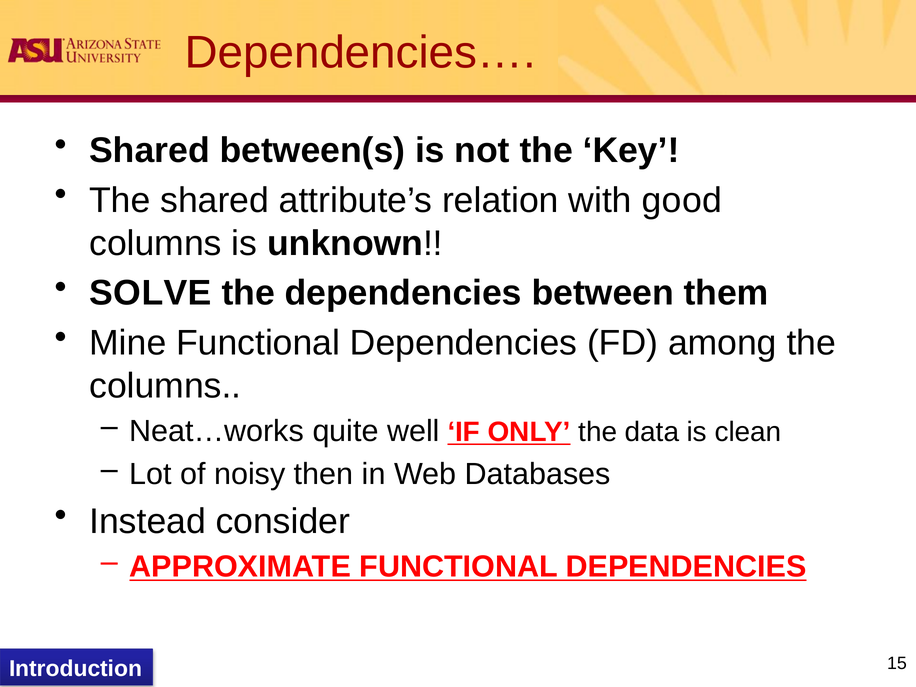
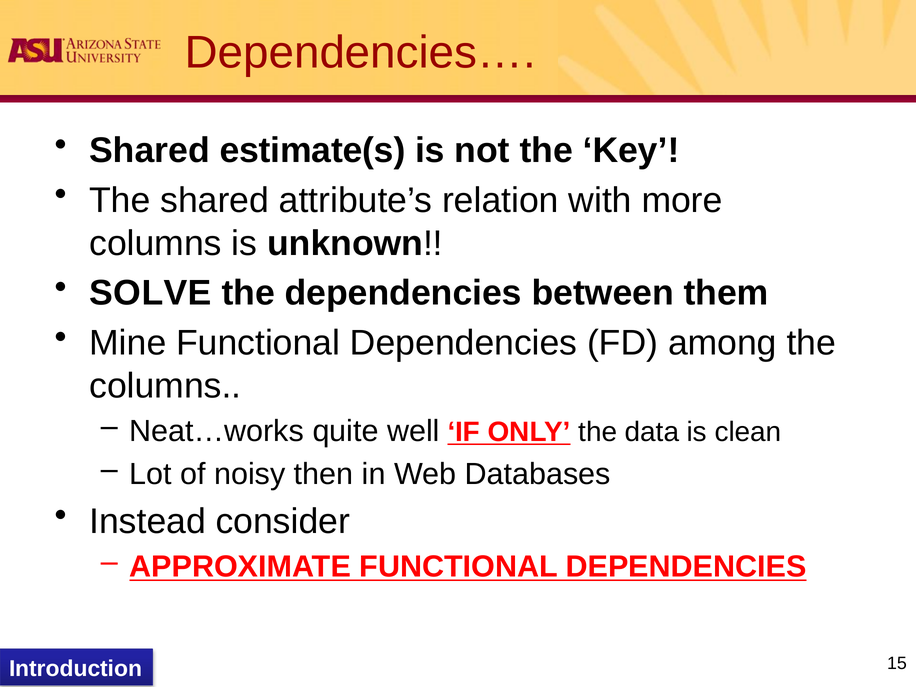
between(s: between(s -> estimate(s (312, 151)
good: good -> more (682, 201)
